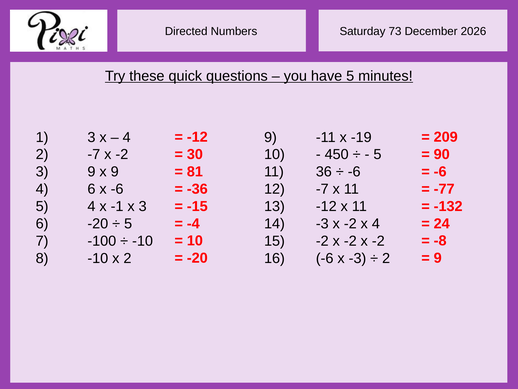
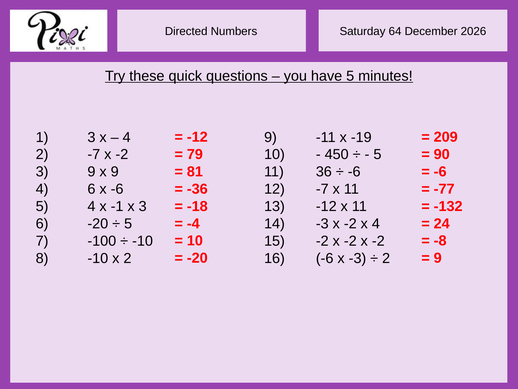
73: 73 -> 64 (395, 31)
30: 30 -> 79 (195, 154)
-15: -15 -> -18 (197, 206)
